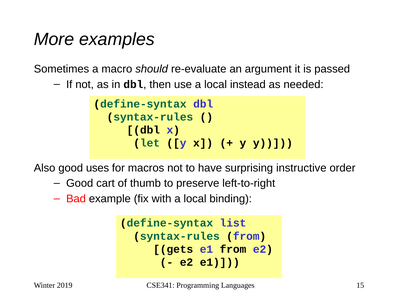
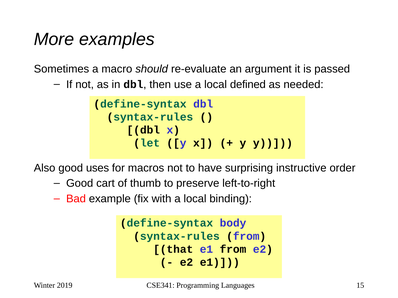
instead: instead -> defined (248, 85)
list: list -> body (233, 223)
gets: gets -> that (173, 250)
